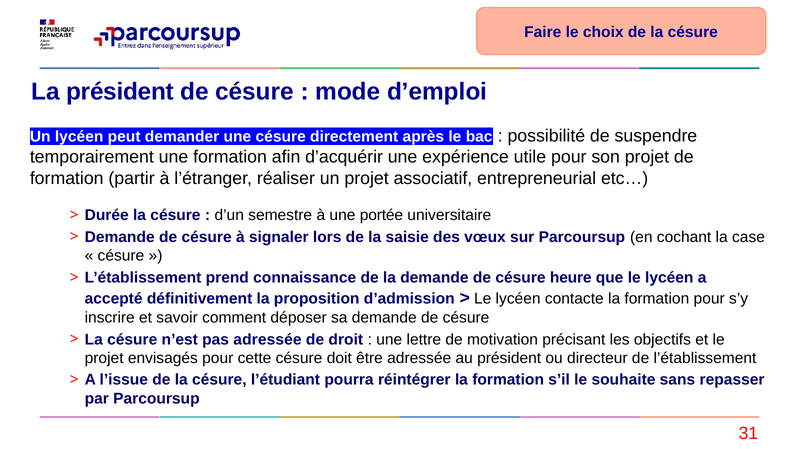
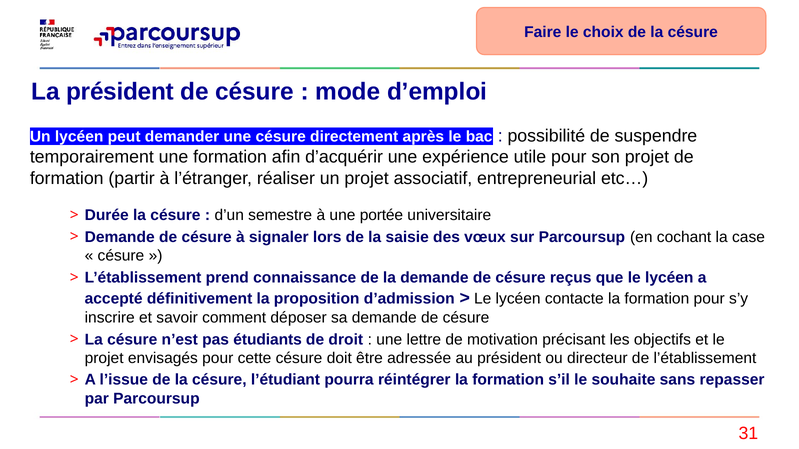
heure: heure -> reçus (571, 278)
pas adressée: adressée -> étudiants (268, 340)
